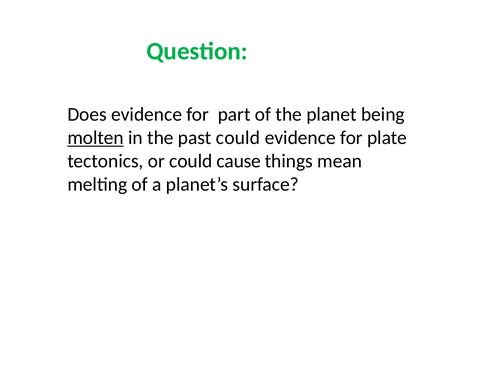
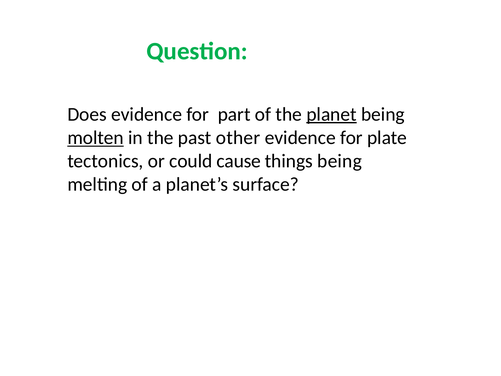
planet underline: none -> present (332, 114)
past could: could -> other (238, 138)
things mean: mean -> being (340, 161)
